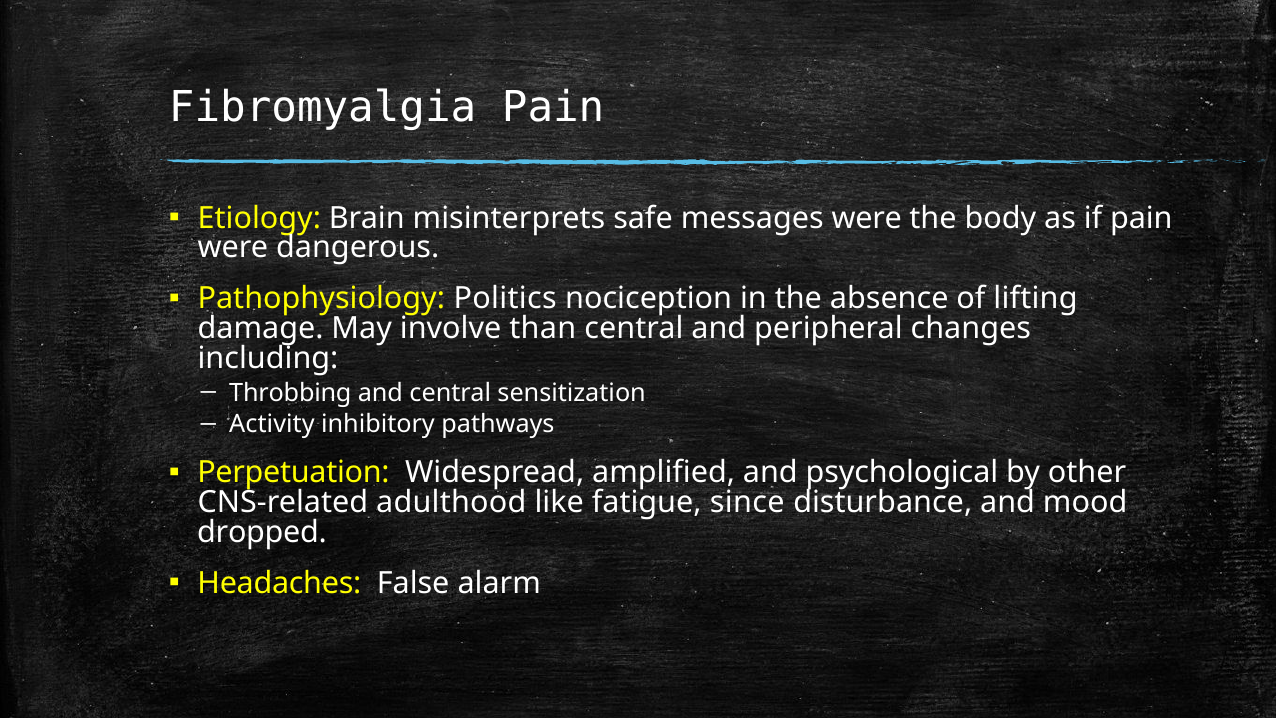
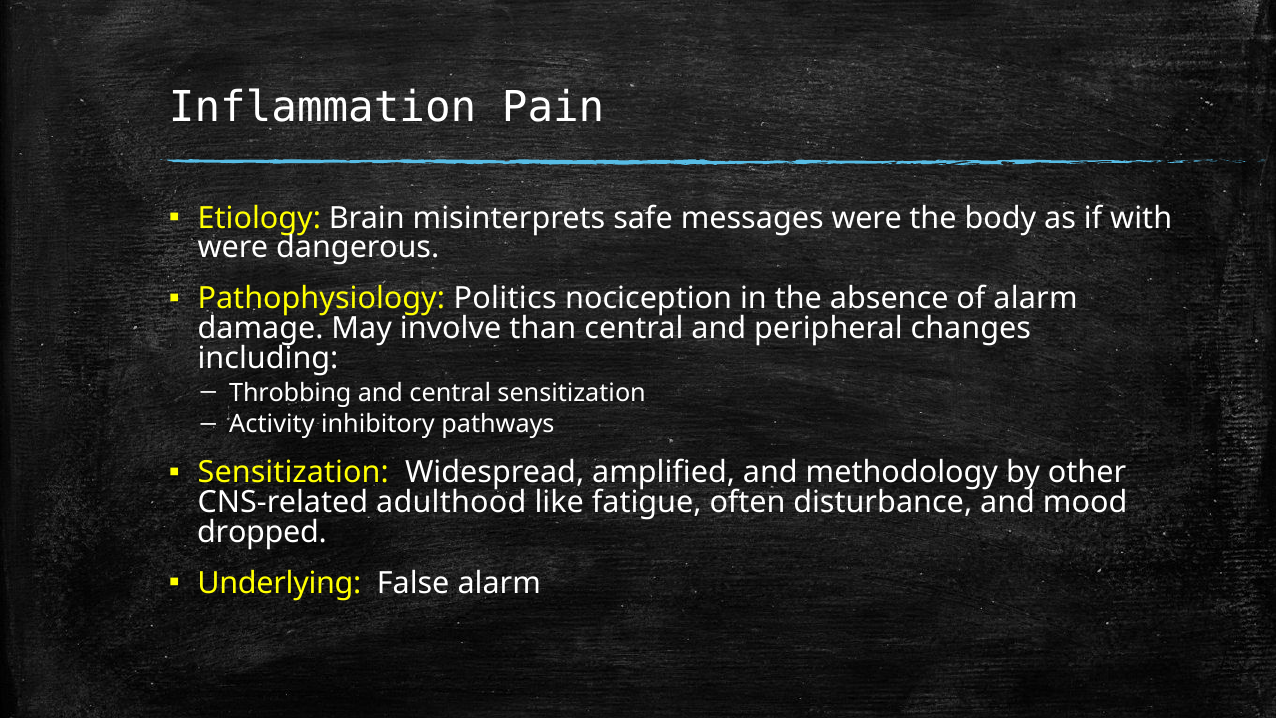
Fibromyalgia: Fibromyalgia -> Inflammation (323, 108)
if pain: pain -> with (1141, 218)
of lifting: lifting -> alarm (1036, 299)
Perpetuation: Perpetuation -> Sensitization (293, 473)
psychological: psychological -> methodology (902, 473)
since: since -> often (747, 503)
Headaches: Headaches -> Underlying (279, 583)
